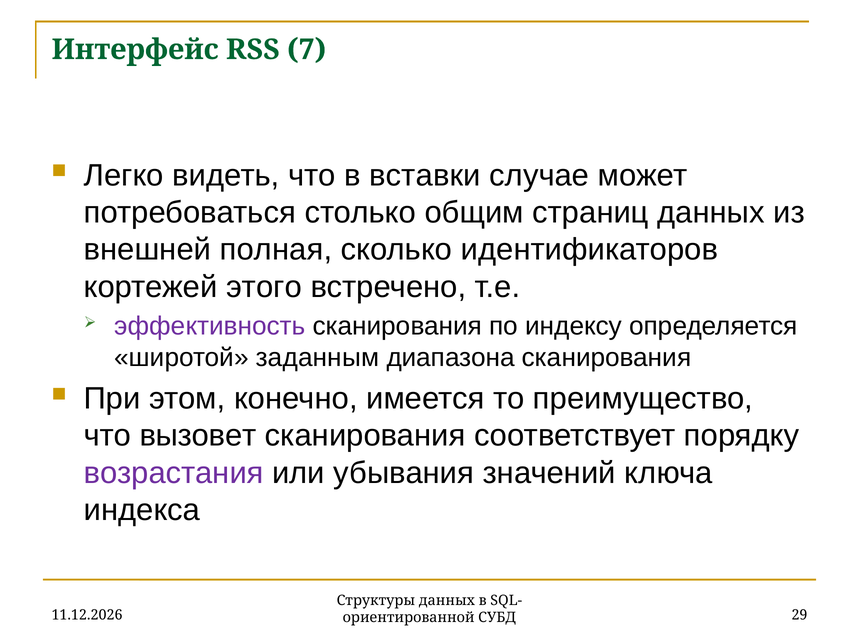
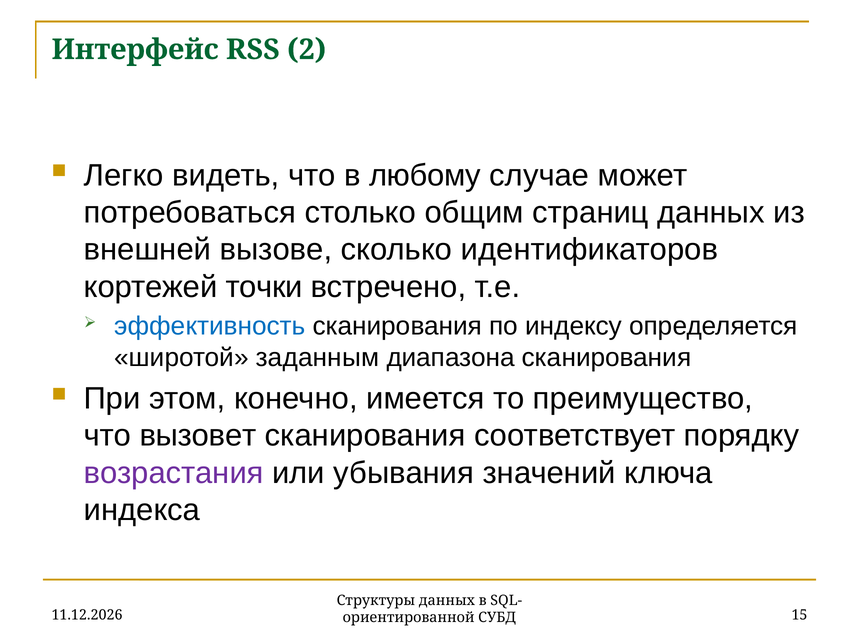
7: 7 -> 2 (307, 50)
вставки: вставки -> любому (425, 175)
полная: полная -> вызове (276, 250)
этого: этого -> точки (264, 287)
эффективность colour: purple -> blue (210, 326)
29: 29 -> 15 (800, 615)
